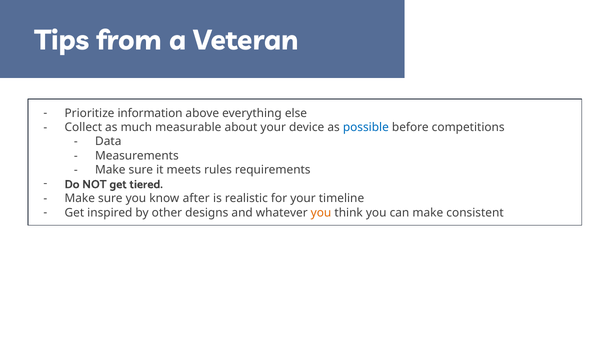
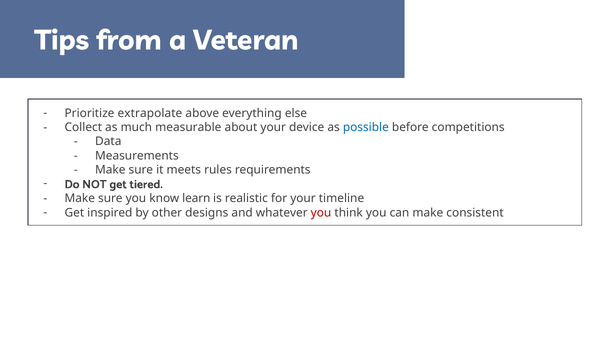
information: information -> extrapolate (150, 113)
after: after -> learn (196, 199)
you colour: orange -> red (321, 213)
